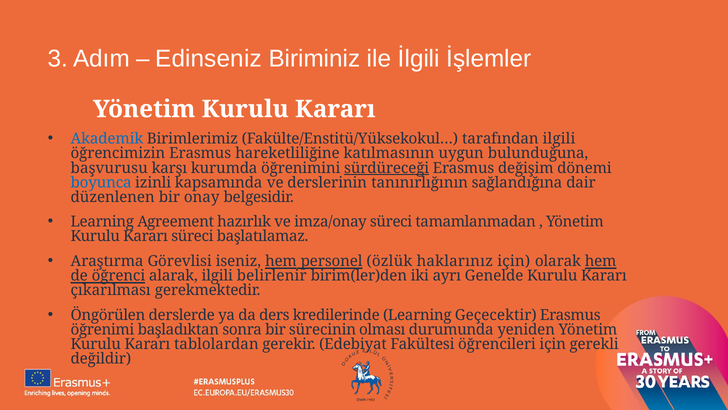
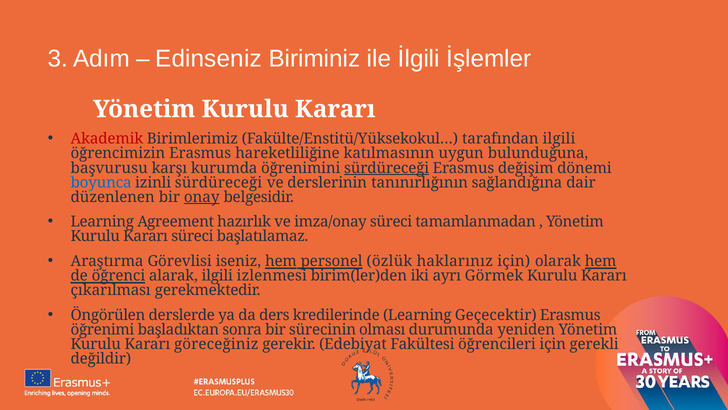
Akademik colour: blue -> red (107, 139)
izinli kapsamında: kapsamında -> sürdüreceği (218, 182)
onay underline: none -> present (202, 197)
belirlenir: belirlenir -> izlenmesi (272, 275)
Genelde: Genelde -> Görmek (494, 275)
tablolardan: tablolardan -> göreceğiniz (216, 344)
